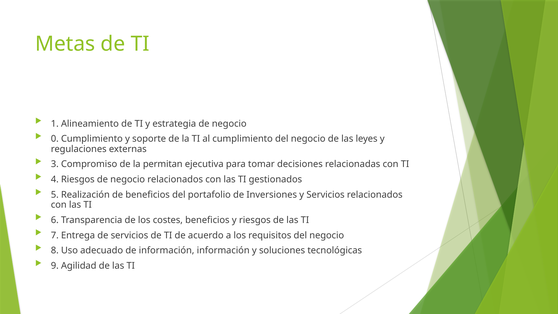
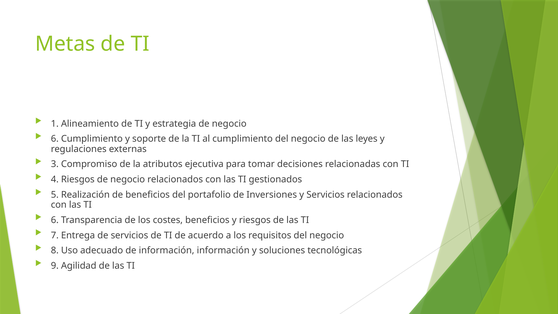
0: 0 -> 6 (55, 139)
permitan: permitan -> atributos (163, 164)
